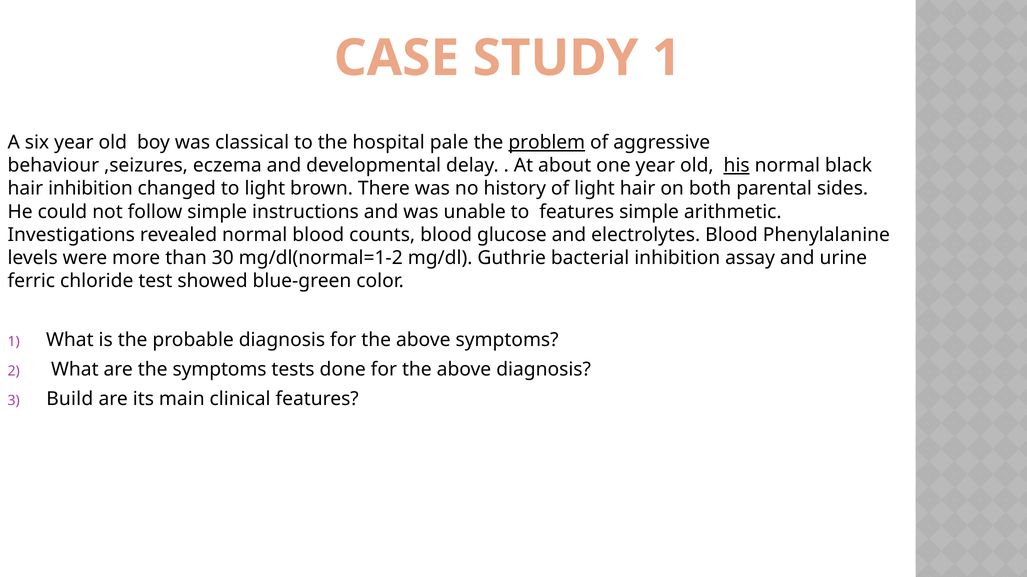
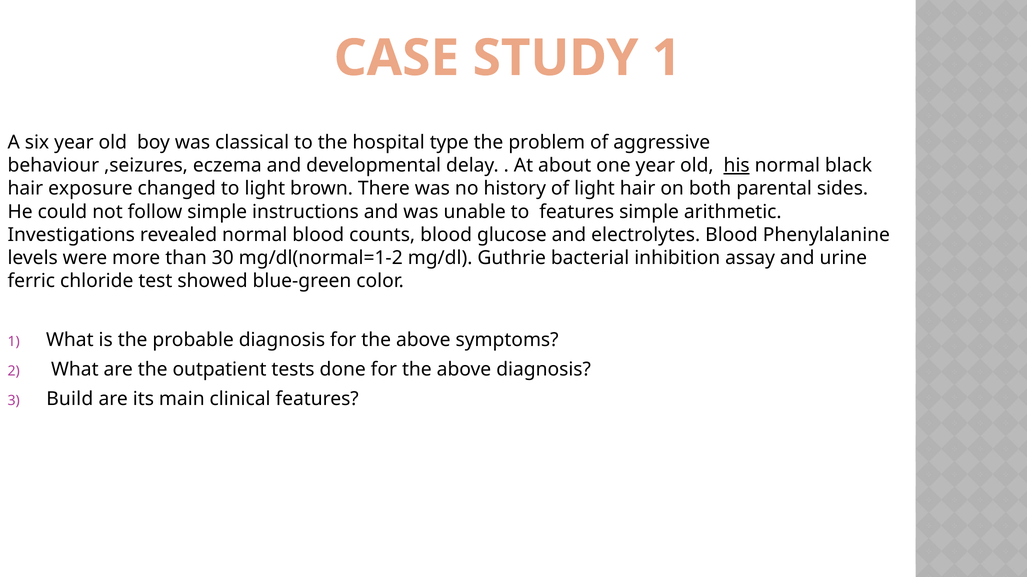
pale: pale -> type (449, 143)
problem underline: present -> none (547, 143)
hair inhibition: inhibition -> exposure (90, 189)
the symptoms: symptoms -> outpatient (220, 370)
